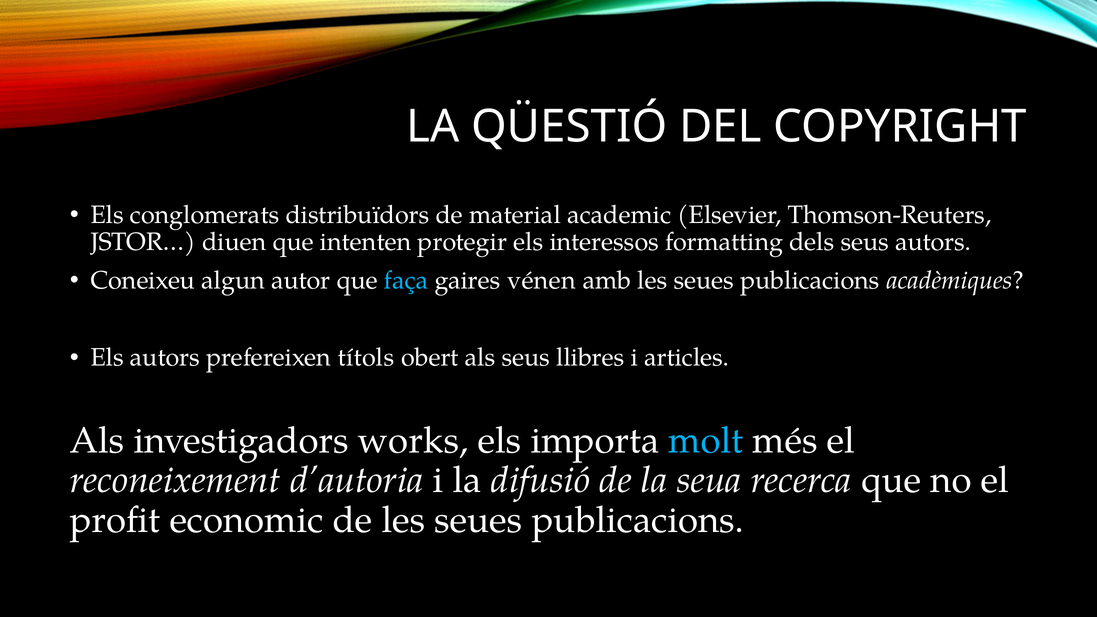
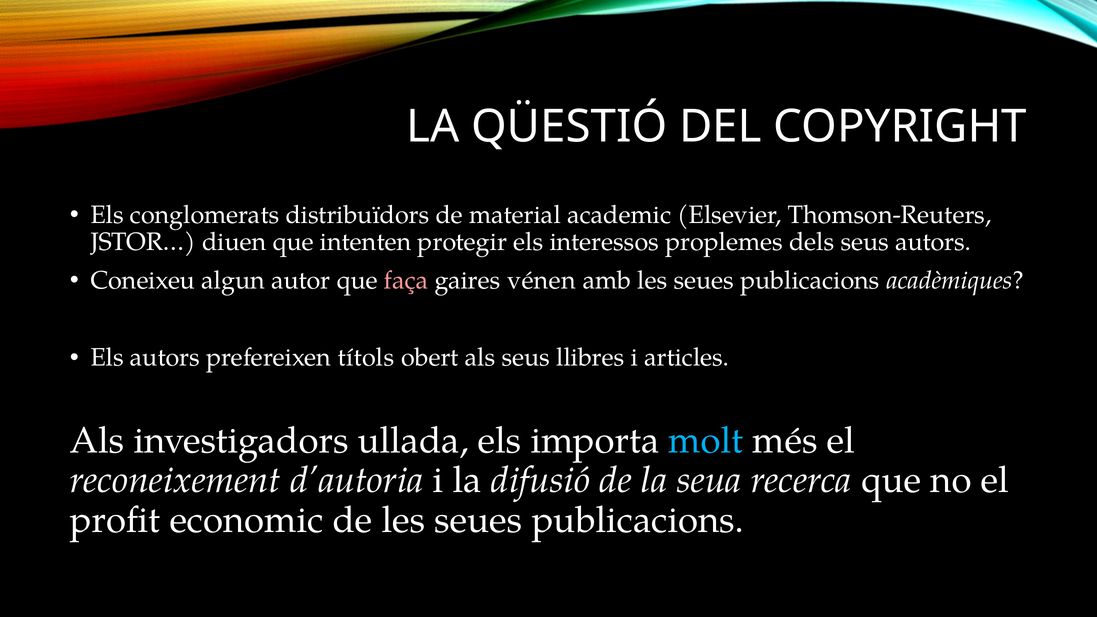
formatting: formatting -> proplemes (724, 242)
faça colour: light blue -> pink (406, 281)
works: works -> ullada (413, 441)
